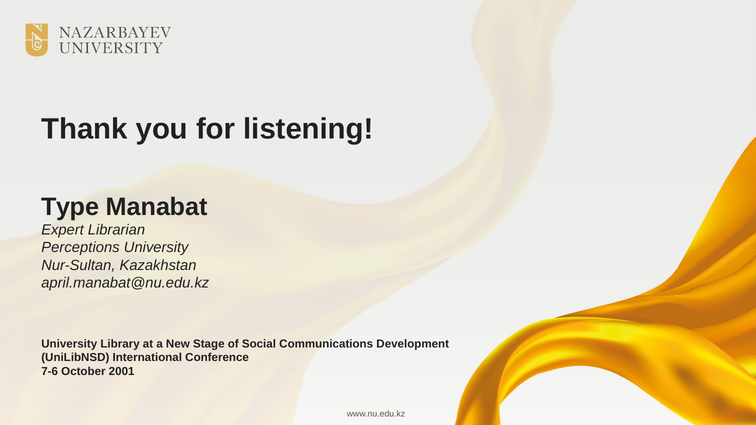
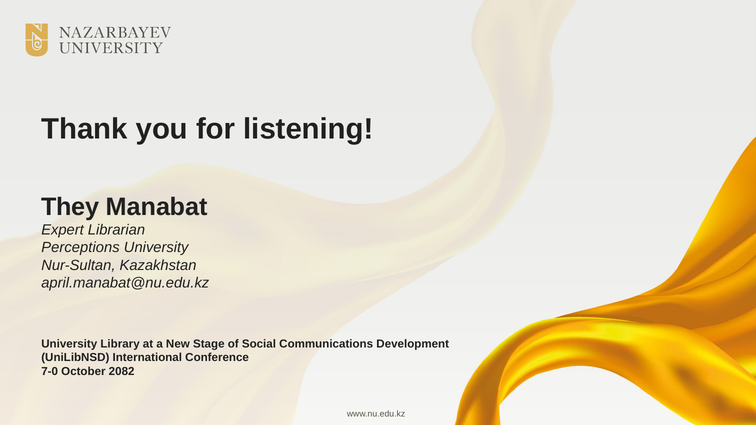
Type: Type -> They (70, 207)
7-6: 7-6 -> 7-0 (50, 372)
2001: 2001 -> 2082 (122, 372)
